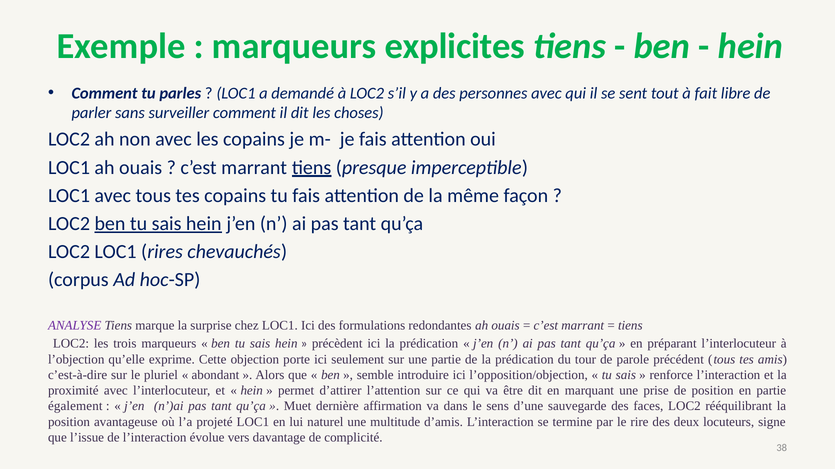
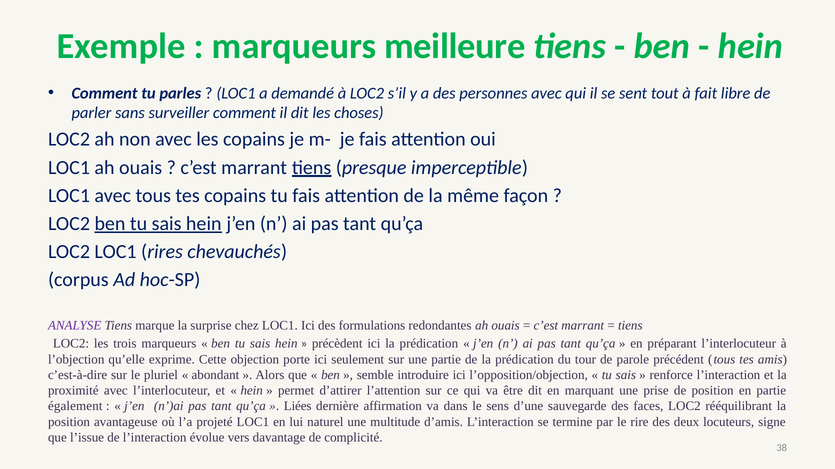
explicites: explicites -> meilleure (455, 46)
Muet: Muet -> Liées (298, 407)
